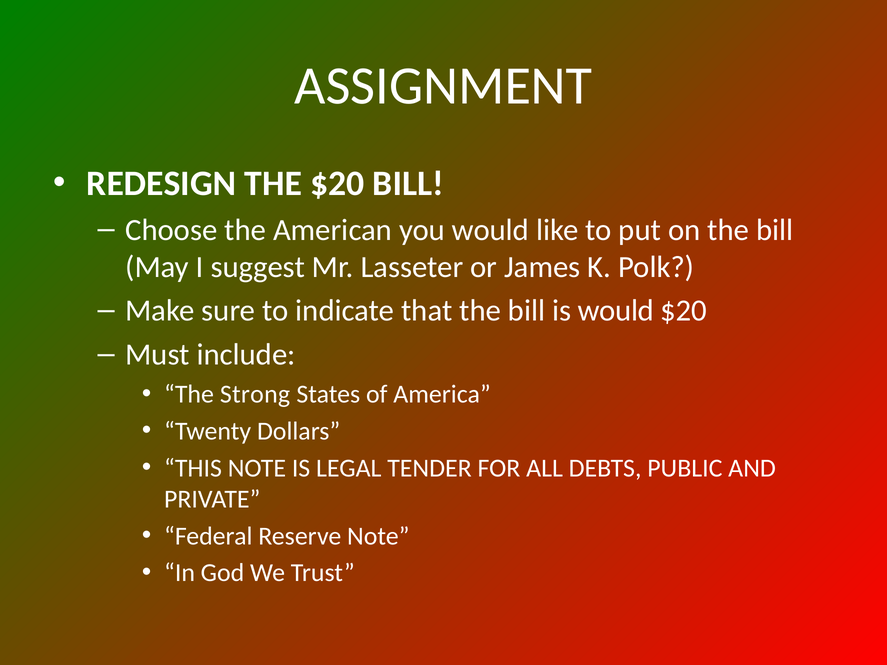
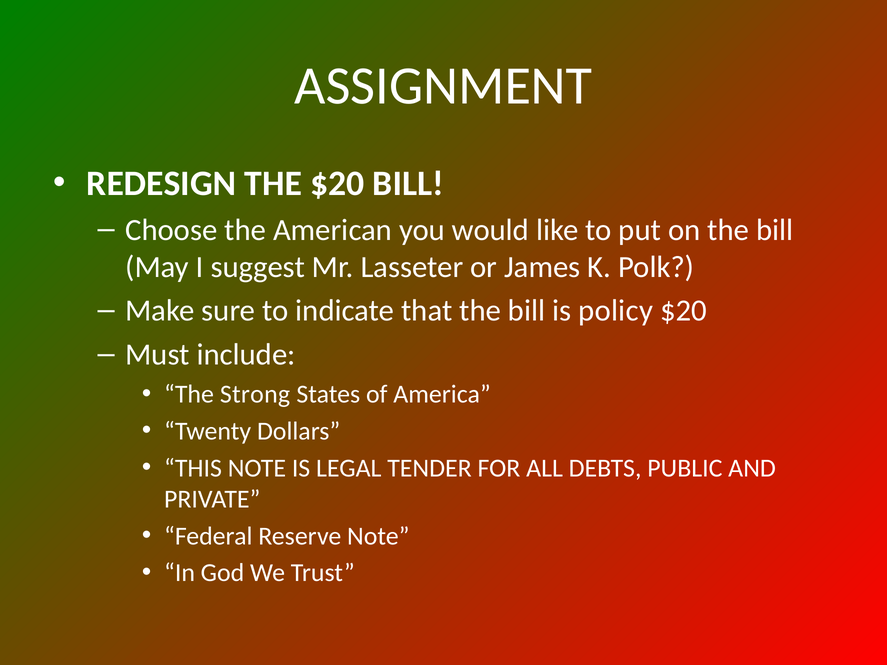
is would: would -> policy (616, 311)
